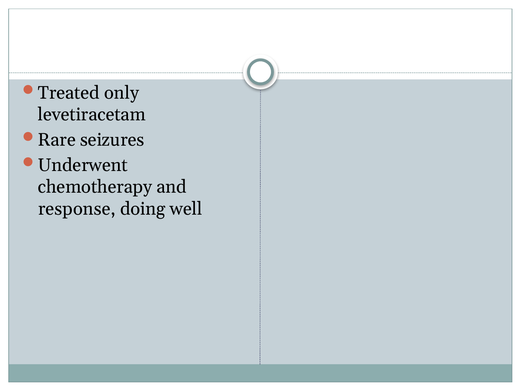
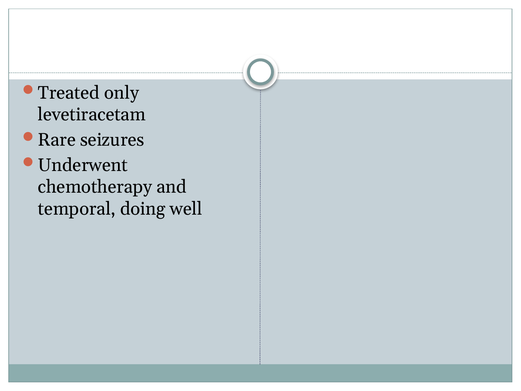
response: response -> temporal (77, 209)
